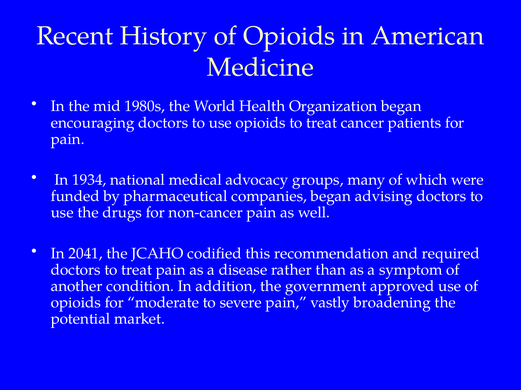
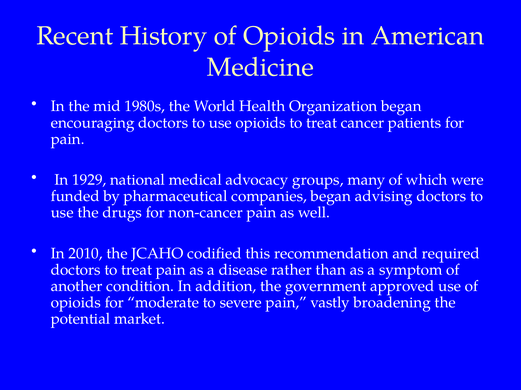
1934: 1934 -> 1929 (89, 180)
2041: 2041 -> 2010 (86, 254)
